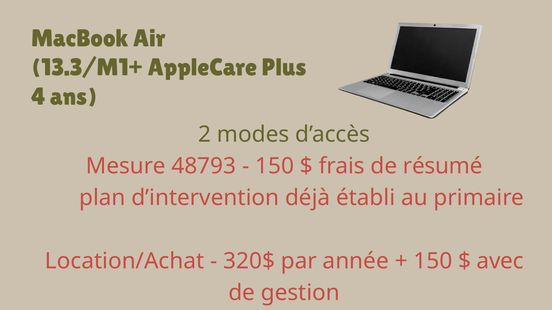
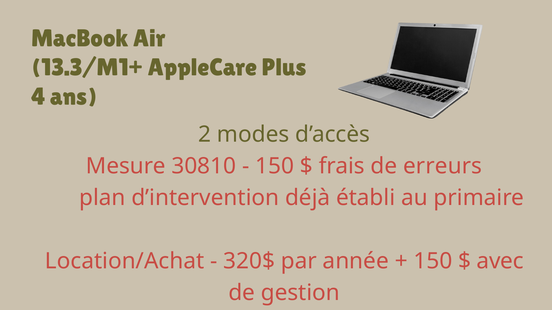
48793: 48793 -> 30810 (204, 166)
résumé: résumé -> erreurs (443, 166)
